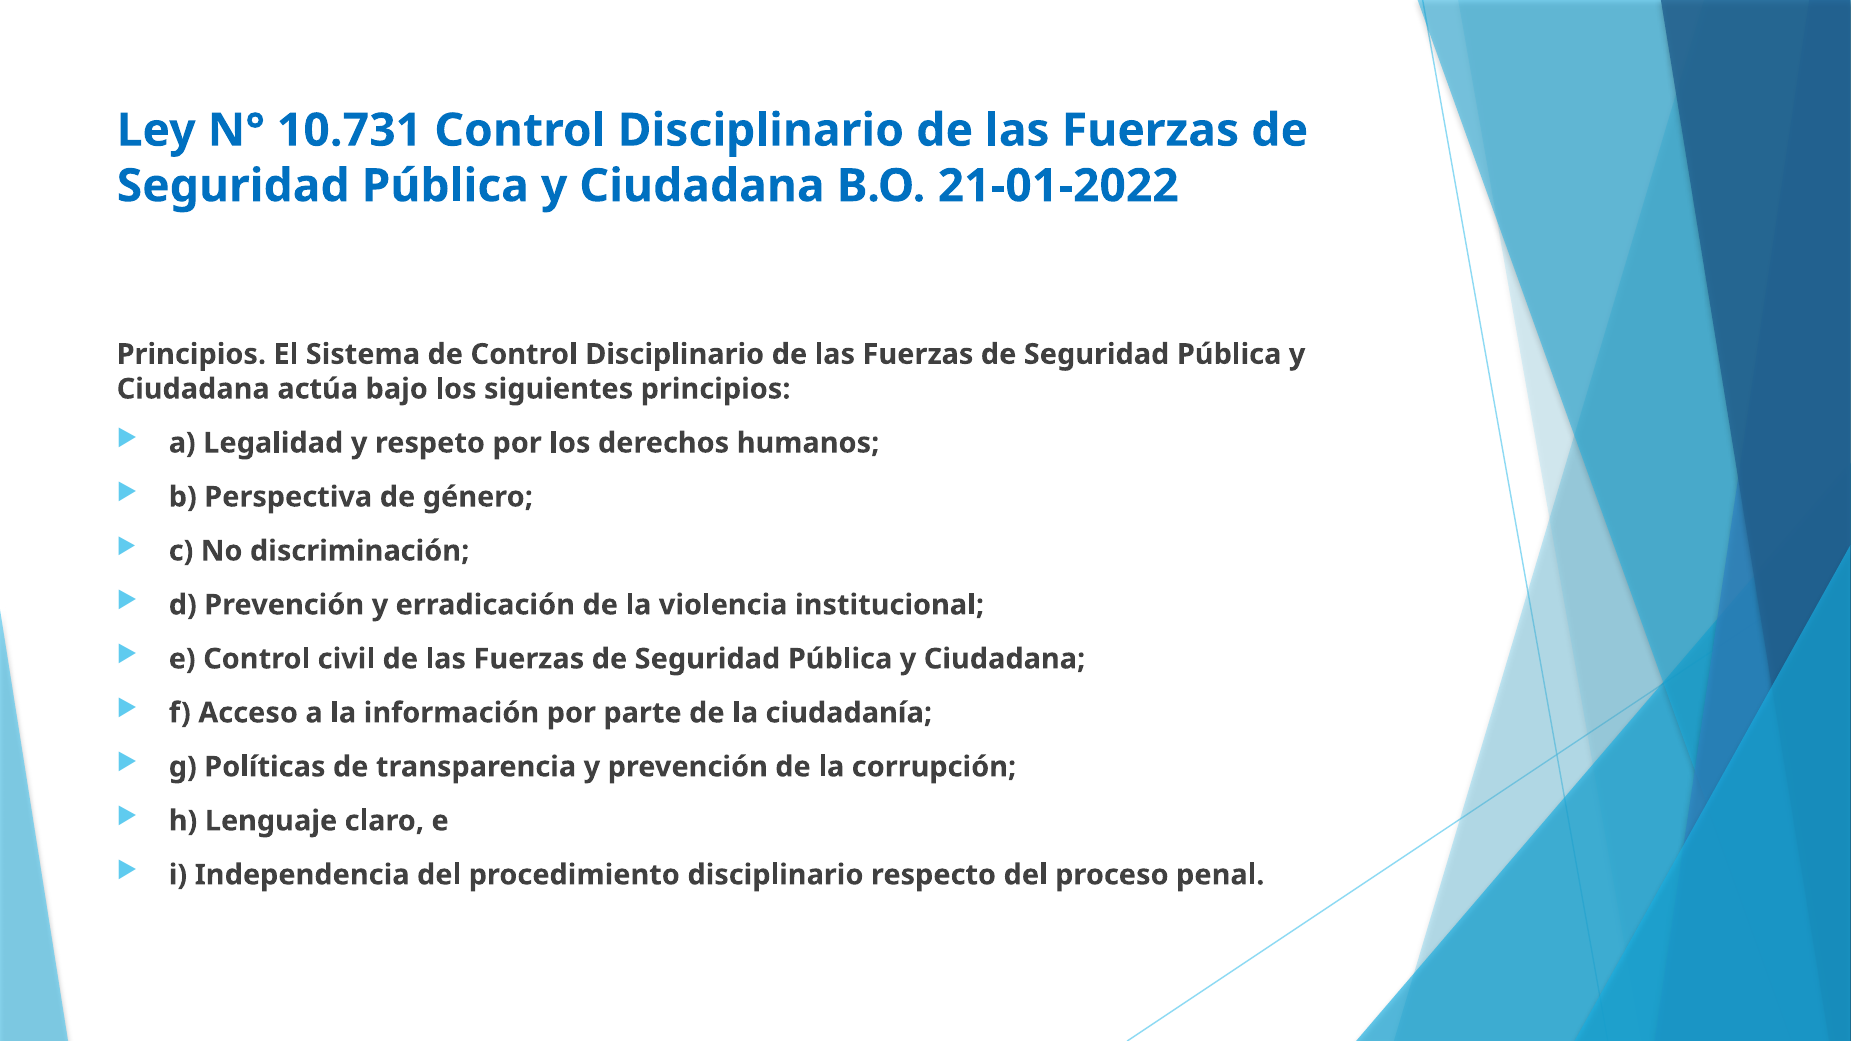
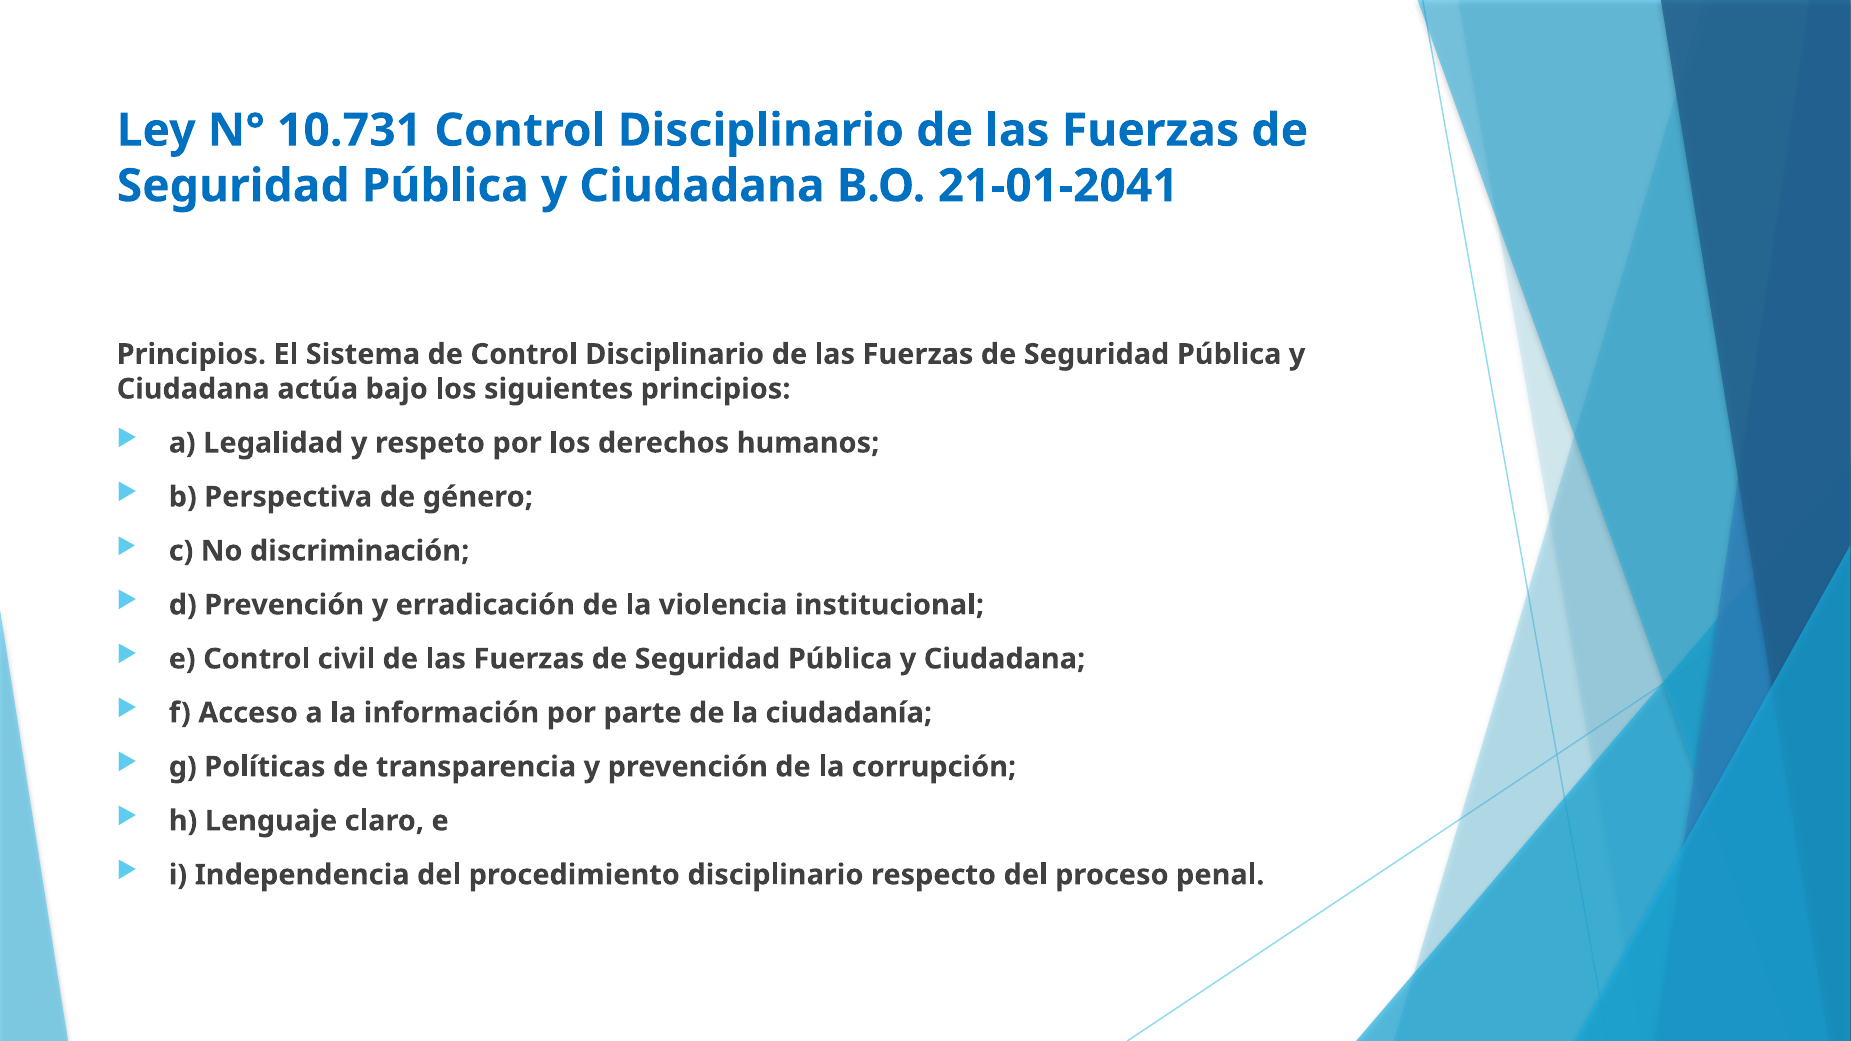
21-01-2022: 21-01-2022 -> 21-01-2041 (1058, 186)
